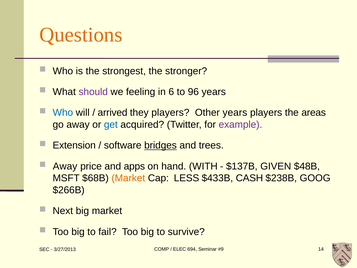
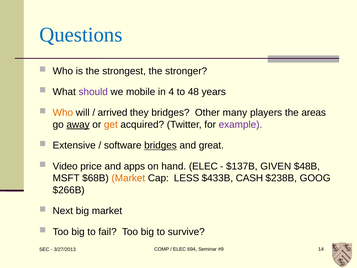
Questions colour: orange -> blue (81, 35)
feeling: feeling -> mobile (141, 92)
6: 6 -> 4 (171, 92)
96: 96 -> 48 (193, 92)
Who colour: blue -> orange (63, 113)
they players: players -> bridges (170, 113)
Other years: years -> many (235, 113)
away underline: none -> present (78, 124)
get colour: blue -> orange (111, 124)
Extension: Extension -> Extensive (74, 145)
trees: trees -> great (211, 145)
Away: Away -> Video (65, 166)
hand WITH: WITH -> ELEC (203, 166)
